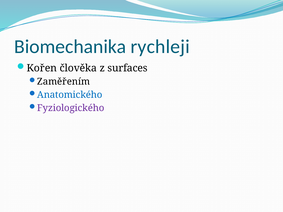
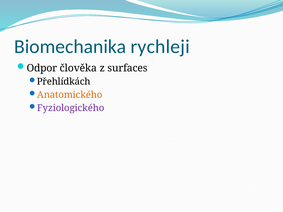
Kořen: Kořen -> Odpor (42, 68)
Zaměřením: Zaměřením -> Přehlídkách (64, 82)
Anatomického colour: blue -> orange (70, 95)
